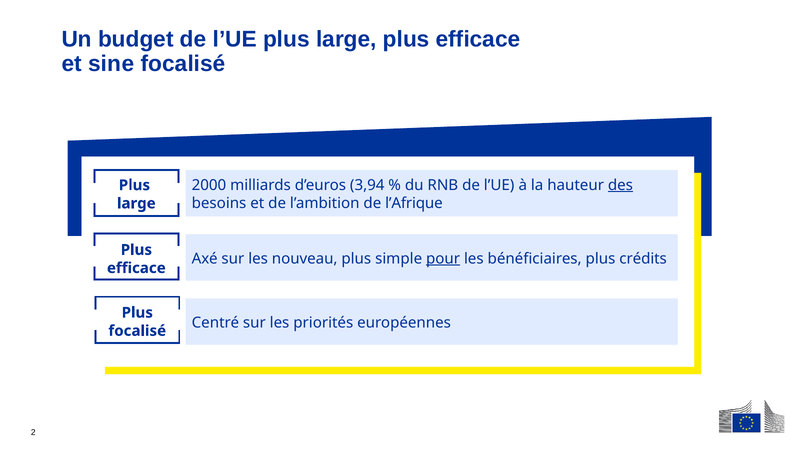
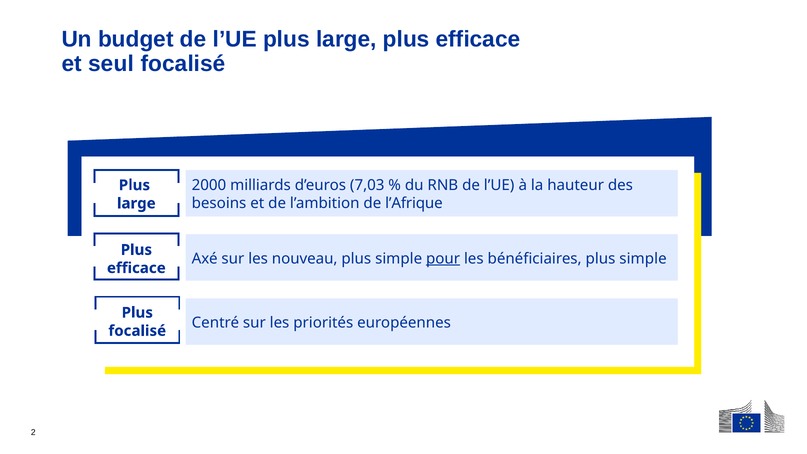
sine: sine -> seul (111, 64)
3,94: 3,94 -> 7,03 (367, 185)
des underline: present -> none (620, 185)
bénéficiaires plus crédits: crédits -> simple (643, 258)
